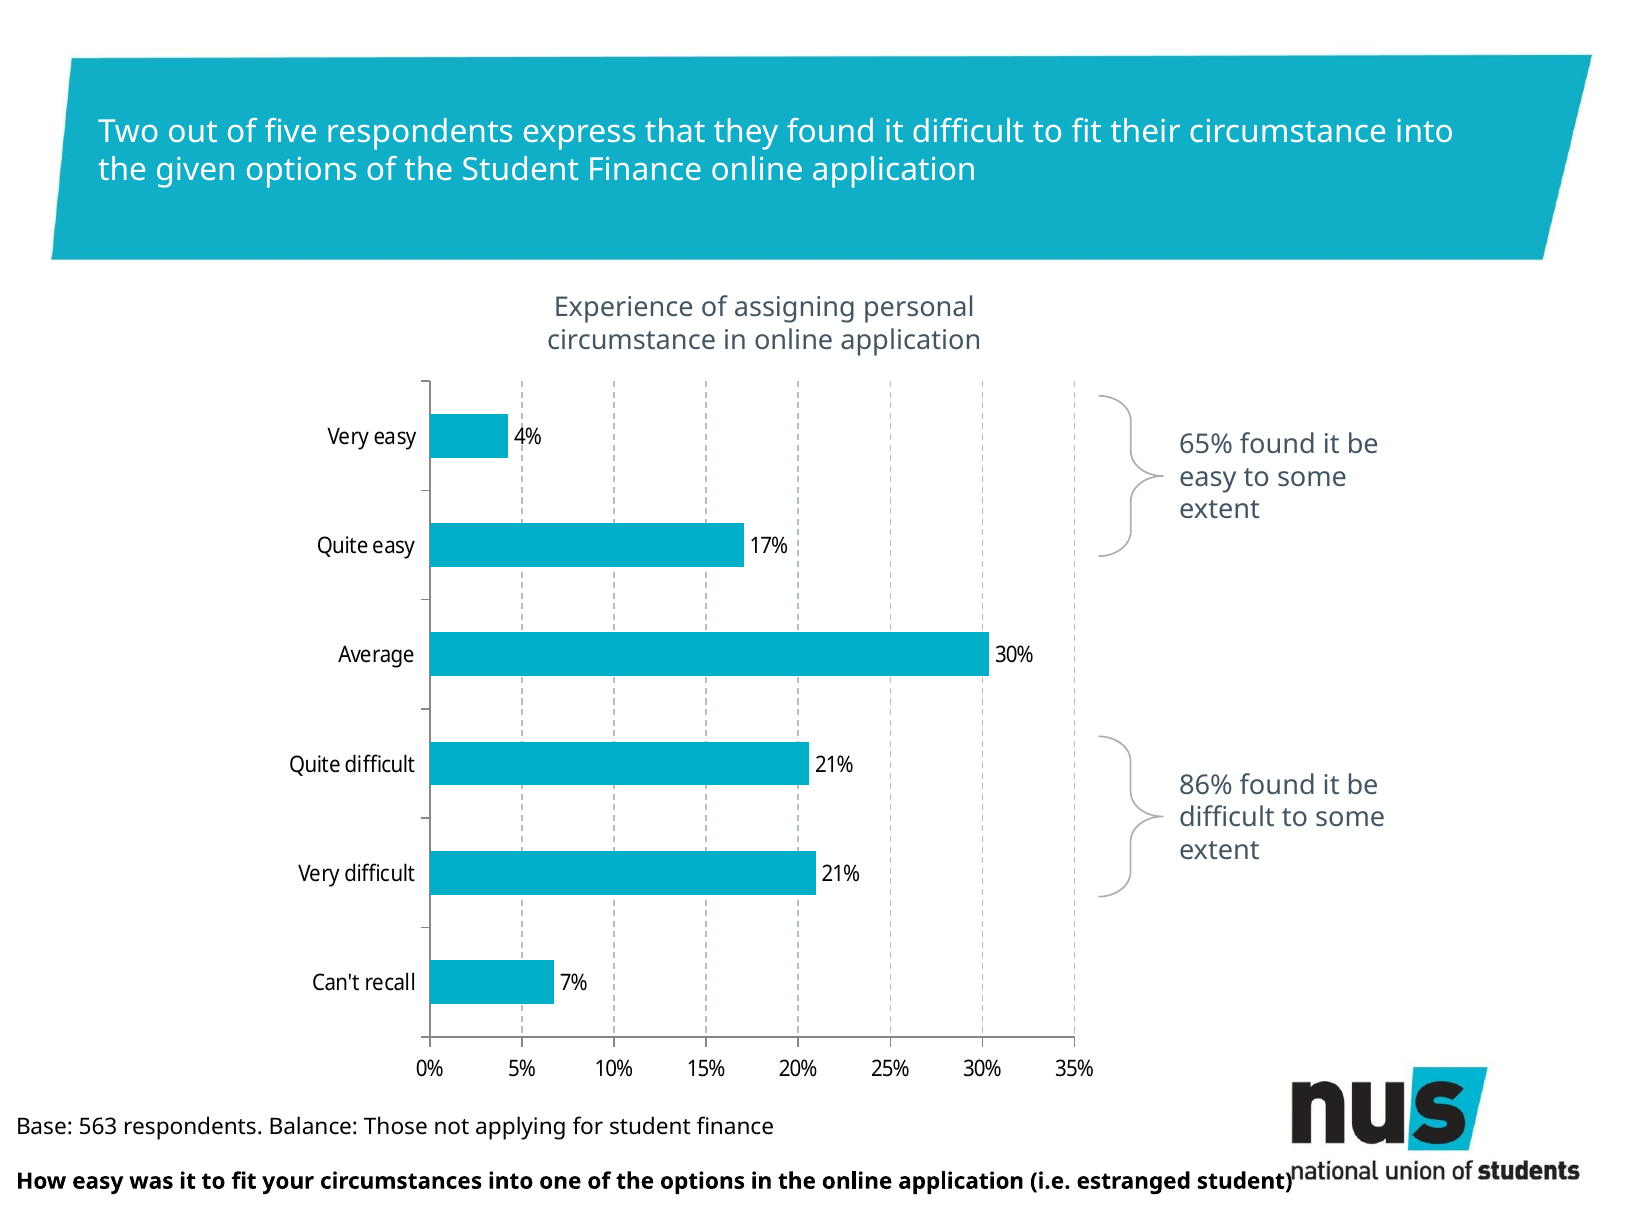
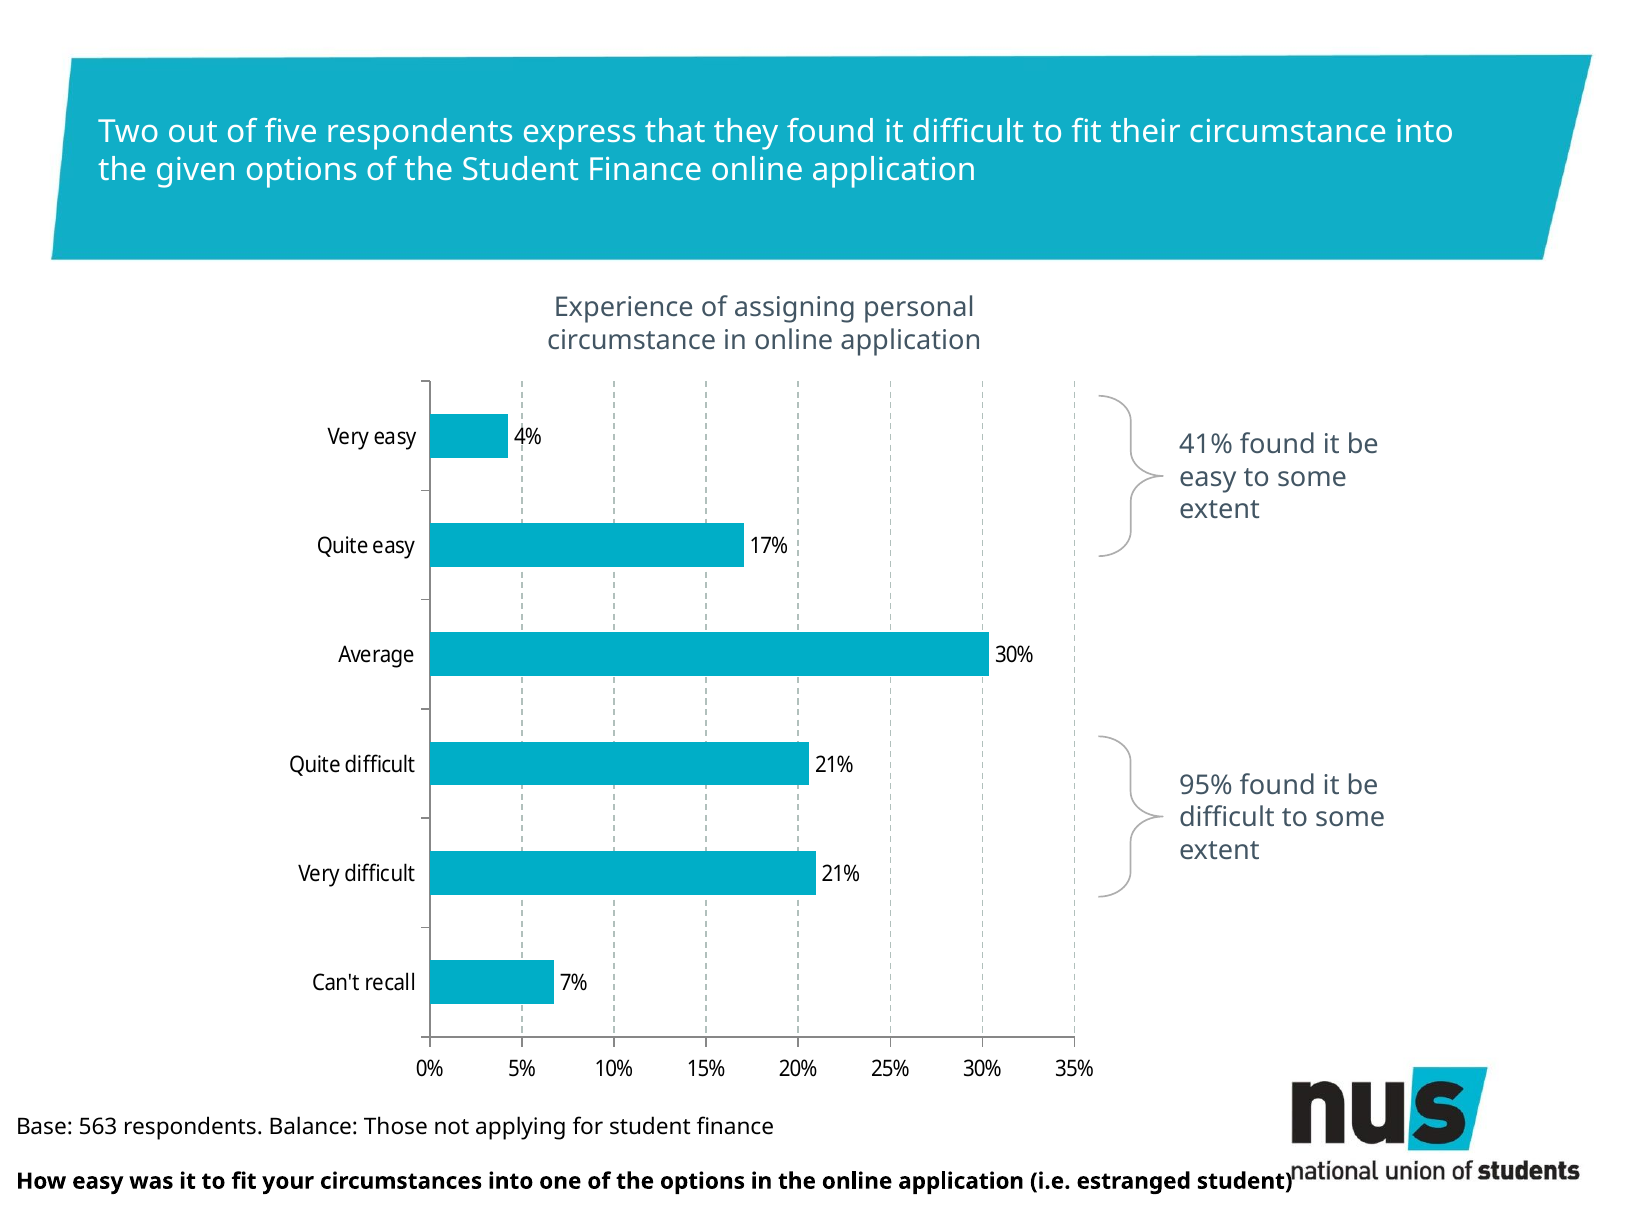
65%: 65% -> 41% (1206, 444)
86%: 86% -> 95% (1206, 785)
